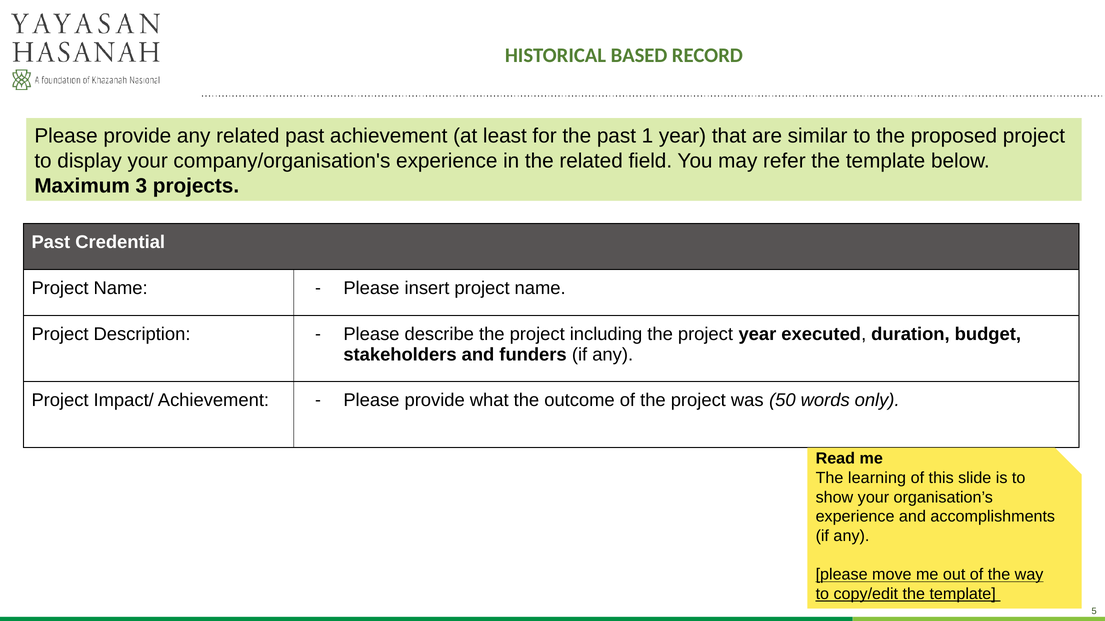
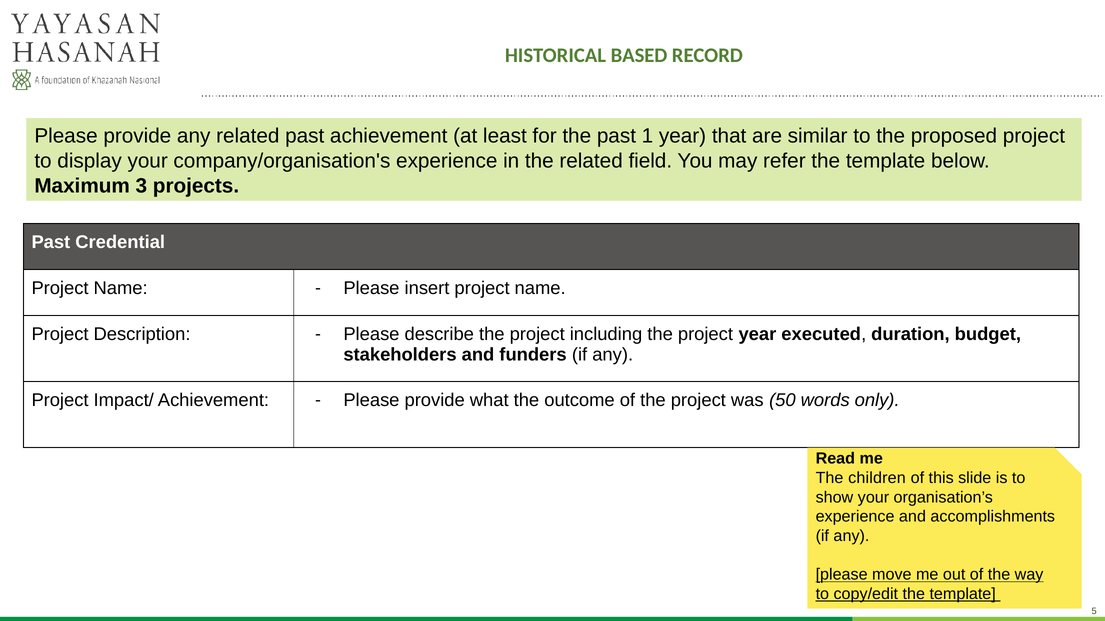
learning: learning -> children (877, 478)
